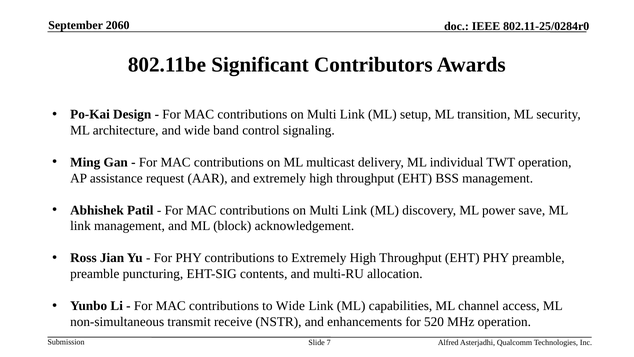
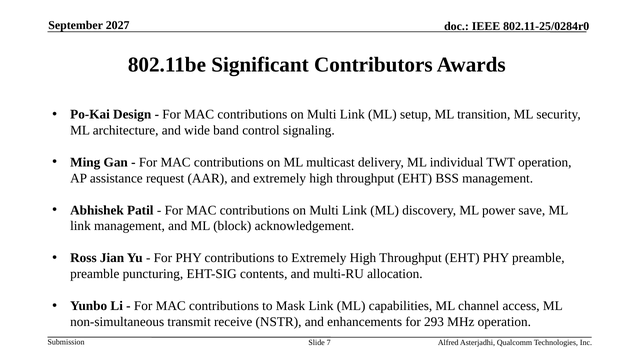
2060: 2060 -> 2027 (118, 25)
to Wide: Wide -> Mask (290, 306)
520: 520 -> 293 (434, 321)
